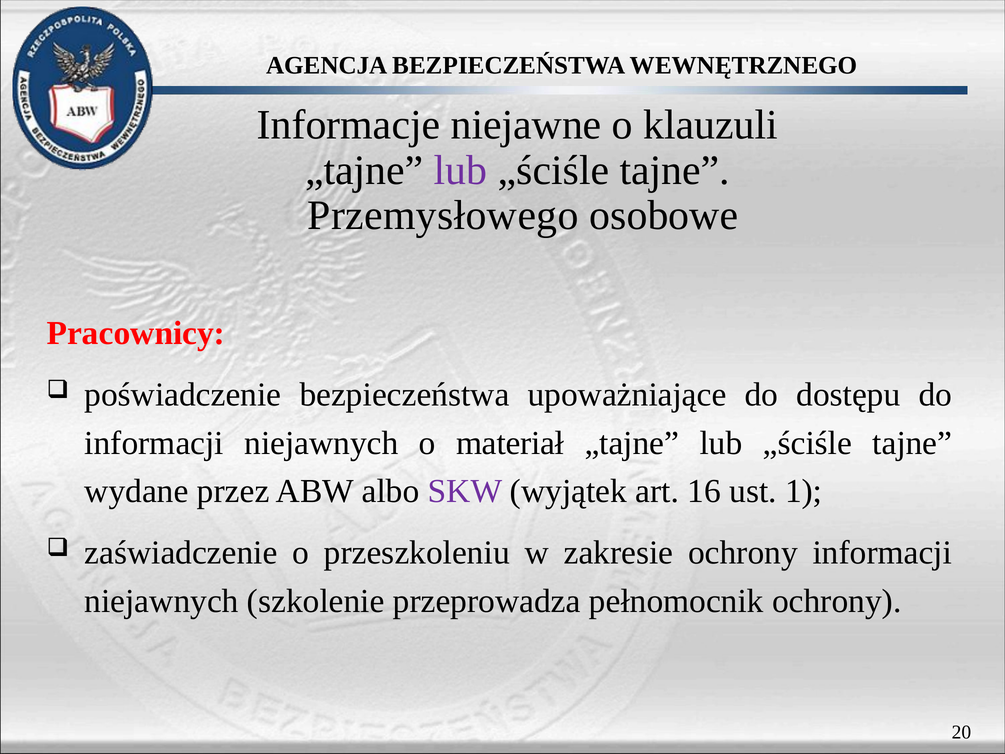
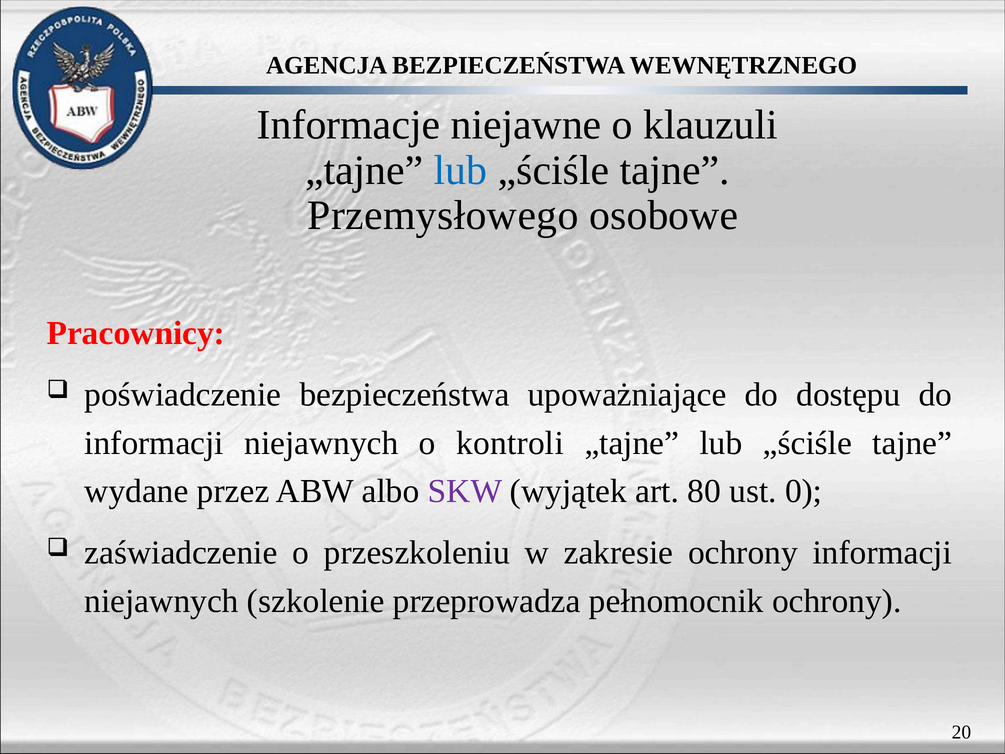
lub colour: purple -> blue (461, 170)
materiał: materiał -> kontroli (510, 443)
16: 16 -> 80 (704, 491)
1: 1 -> 0 (804, 491)
